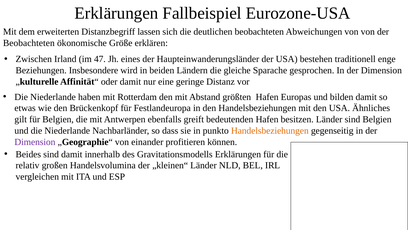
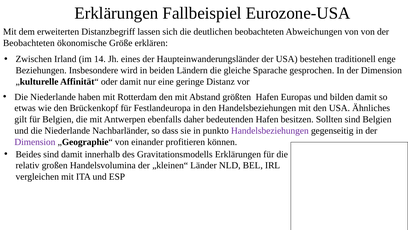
47: 47 -> 14 (100, 59)
greift: greift -> daher (194, 119)
besitzen Länder: Länder -> Sollten (329, 119)
Handelsbeziehungen colour: orange -> purple (270, 130)
